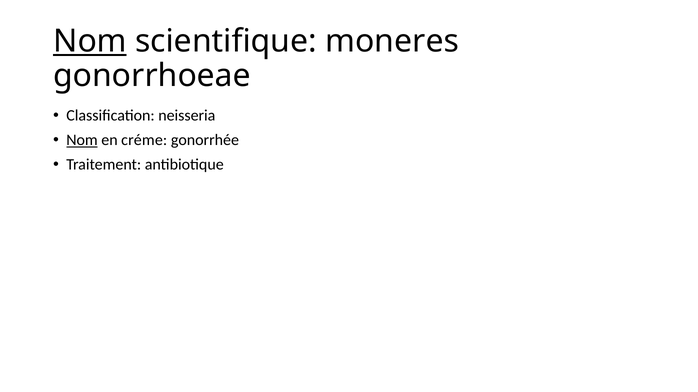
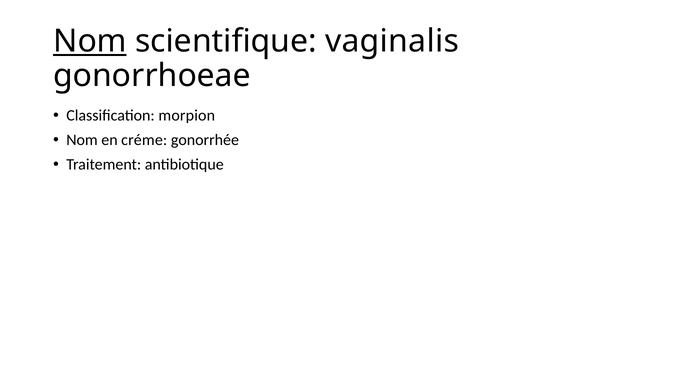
moneres: moneres -> vaginalis (392, 41)
neisseria: neisseria -> morpion (187, 116)
Nom underline: present -> none (82, 140)
